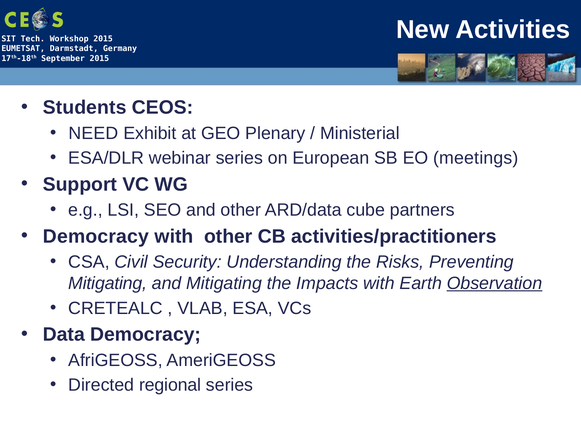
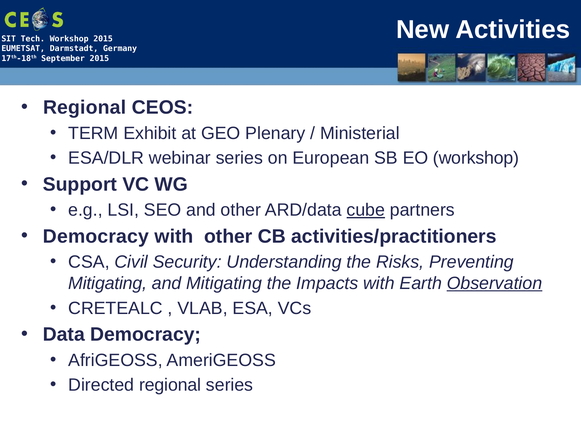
Students: Students -> Regional (85, 107)
NEED: NEED -> TERM (93, 133)
EO meetings: meetings -> workshop (476, 158)
cube underline: none -> present (366, 210)
